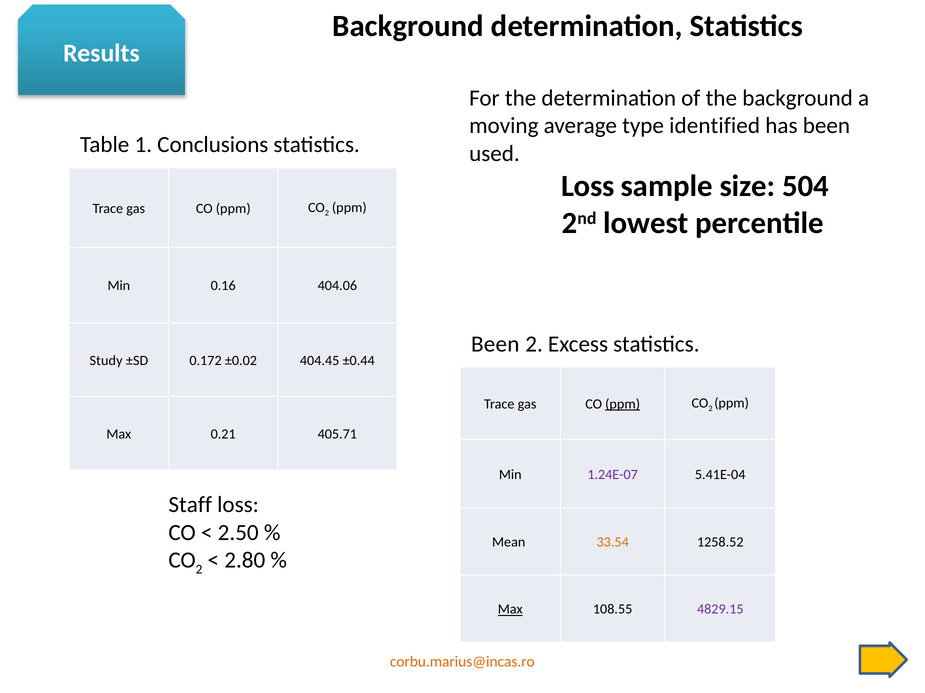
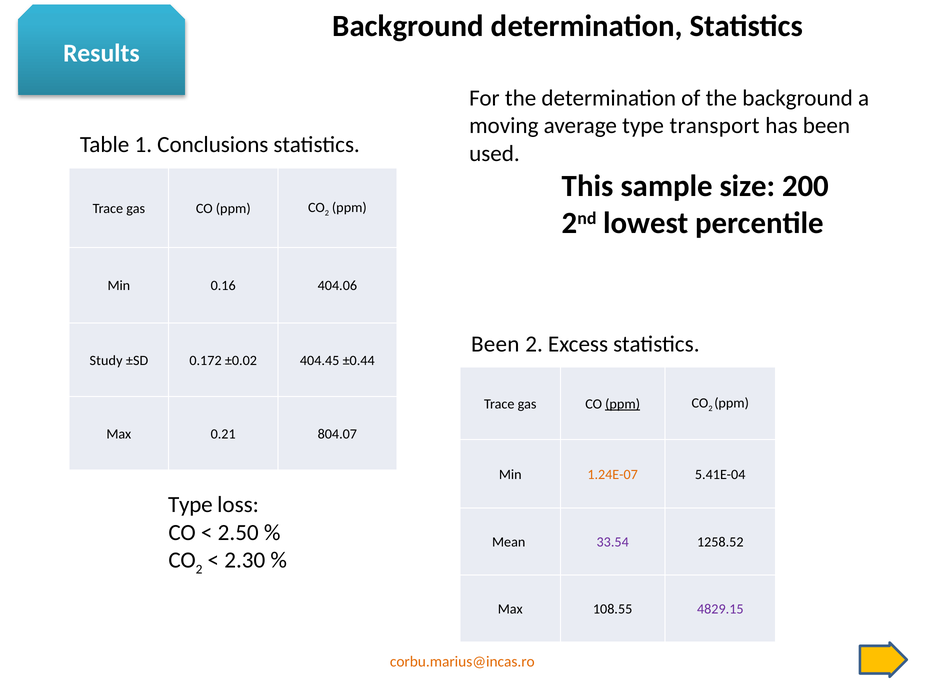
identified: identified -> transport (715, 126)
Loss: Loss -> This (588, 187)
504: 504 -> 200 (806, 187)
405.71: 405.71 -> 804.07 (337, 434)
1.24E-07 colour: purple -> orange (613, 475)
Staff: Staff -> Type (190, 505)
33.54 colour: orange -> purple (613, 543)
2.80: 2.80 -> 2.30 (245, 561)
Max underline: present -> none (510, 610)
